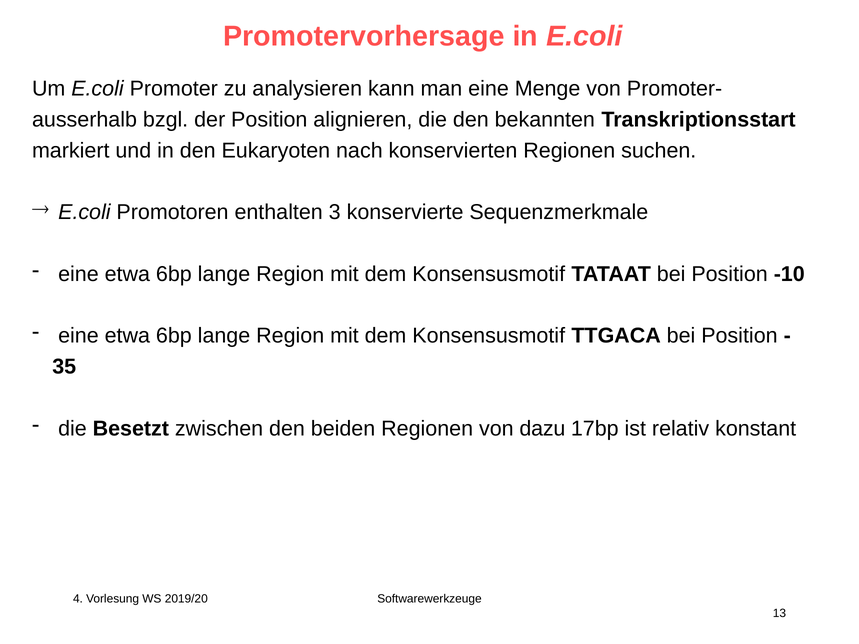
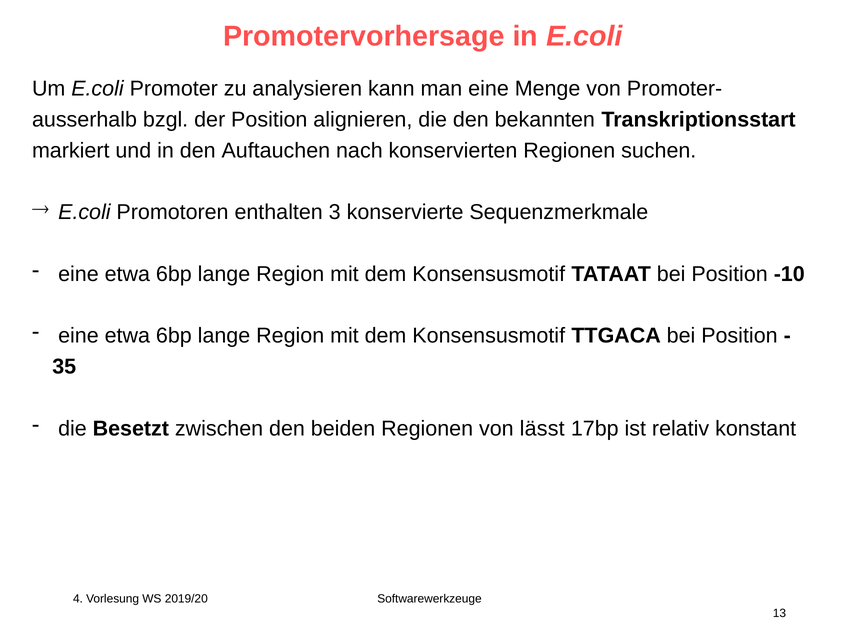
Eukaryoten: Eukaryoten -> Auftauchen (276, 151)
dazu: dazu -> lässt (542, 429)
